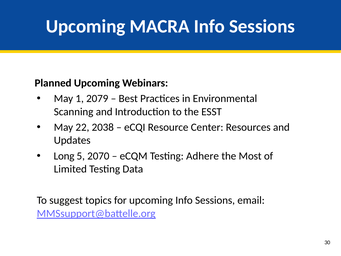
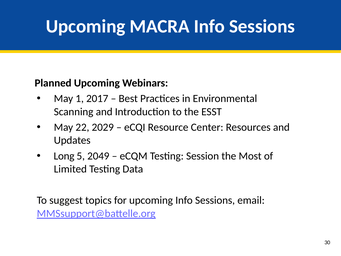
2079: 2079 -> 2017 (97, 99)
2038: 2038 -> 2029 (103, 127)
2070: 2070 -> 2049 (98, 156)
Adhere: Adhere -> Session (203, 156)
